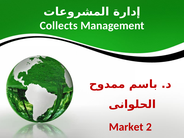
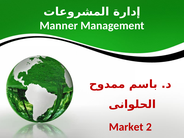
Collects: Collects -> Manner (59, 26)
